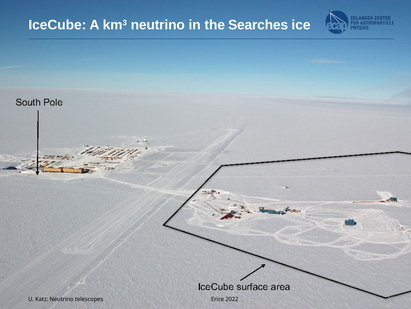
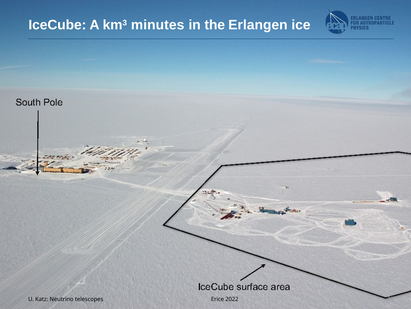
km3 neutrino: neutrino -> minutes (158, 25)
Searches: Searches -> Erlangen (258, 25)
